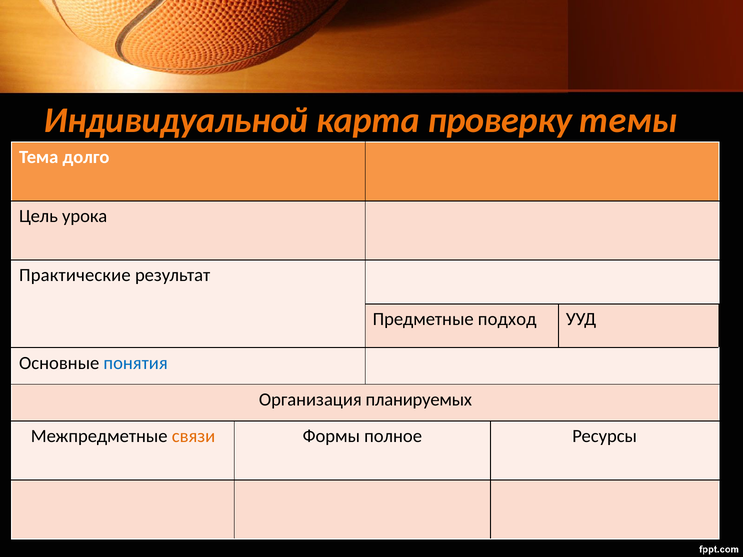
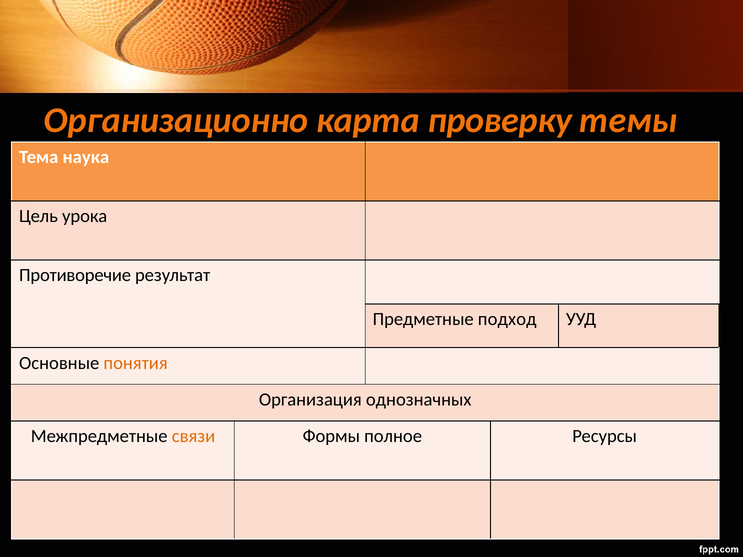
Индивидуальной: Индивидуальной -> Организационно (176, 120)
долго: долго -> наука (86, 157)
Практические: Практические -> Противоречие (75, 275)
понятия colour: blue -> orange (136, 363)
планируемых: планируемых -> однозначных (419, 400)
